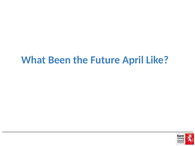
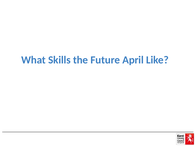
Been: Been -> Skills (59, 60)
